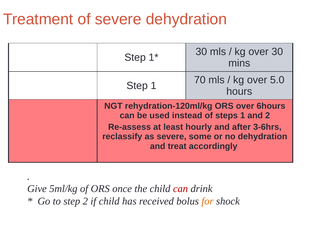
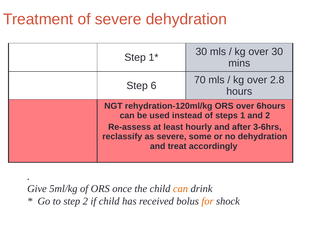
5.0: 5.0 -> 2.8 (277, 80)
Step 1: 1 -> 6 (154, 86)
can colour: red -> orange (180, 189)
